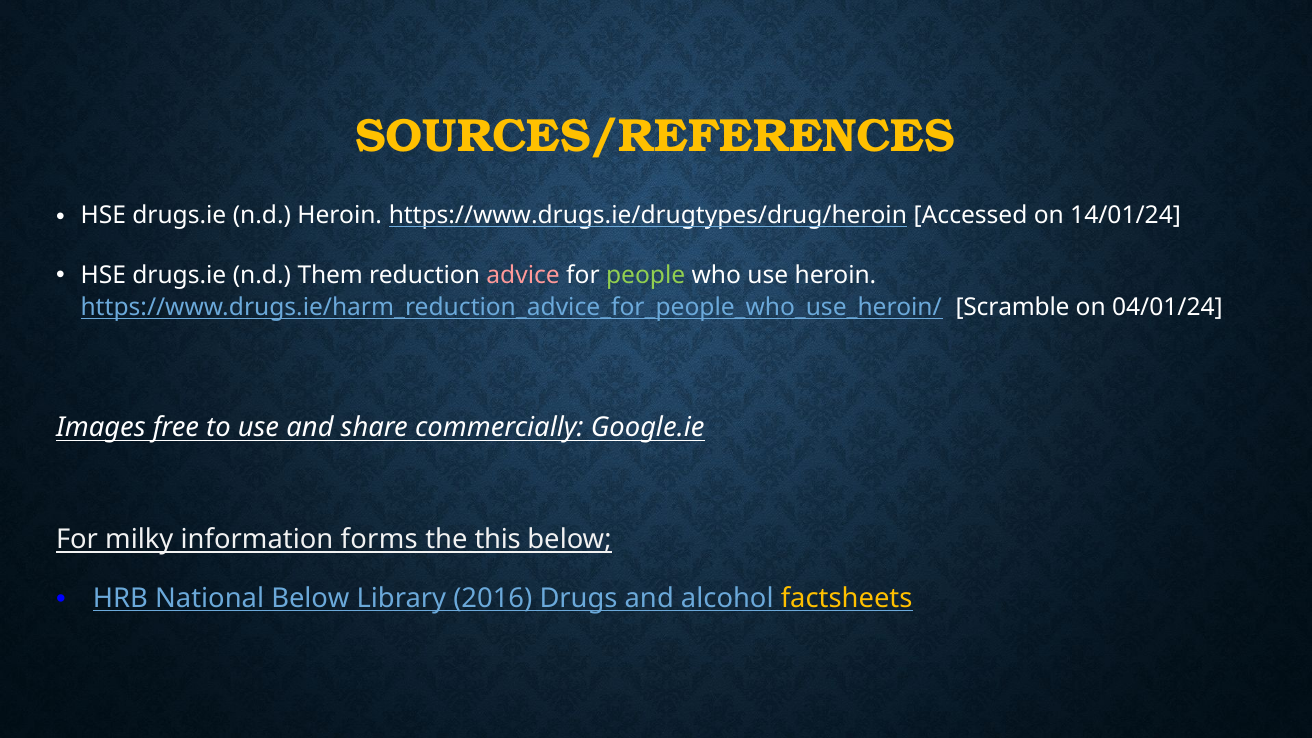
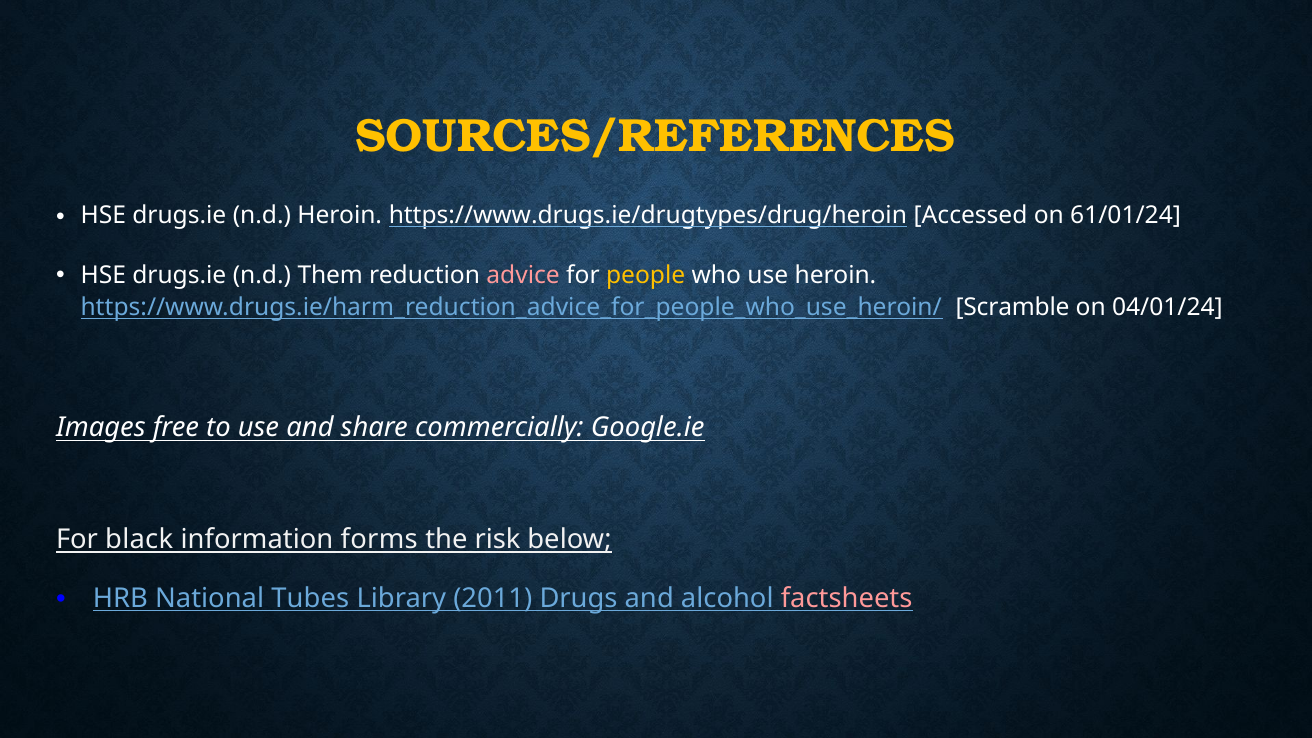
14/01/24: 14/01/24 -> 61/01/24 (1126, 215)
people colour: light green -> yellow (646, 276)
milky: milky -> black (139, 540)
this: this -> risk (498, 540)
National Below: Below -> Tubes (310, 598)
2016: 2016 -> 2011 (493, 598)
factsheets colour: yellow -> pink (847, 598)
